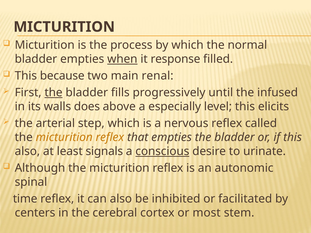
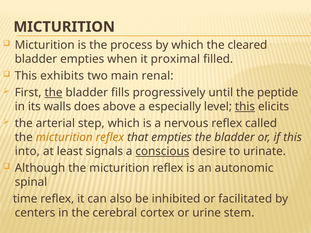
normal: normal -> cleared (247, 45)
when underline: present -> none (122, 59)
response: response -> proximal (175, 59)
because: because -> exhibits (62, 76)
infused: infused -> peptide (278, 93)
this underline: none -> present (245, 107)
also: also -> into (27, 152)
most: most -> urine (207, 213)
